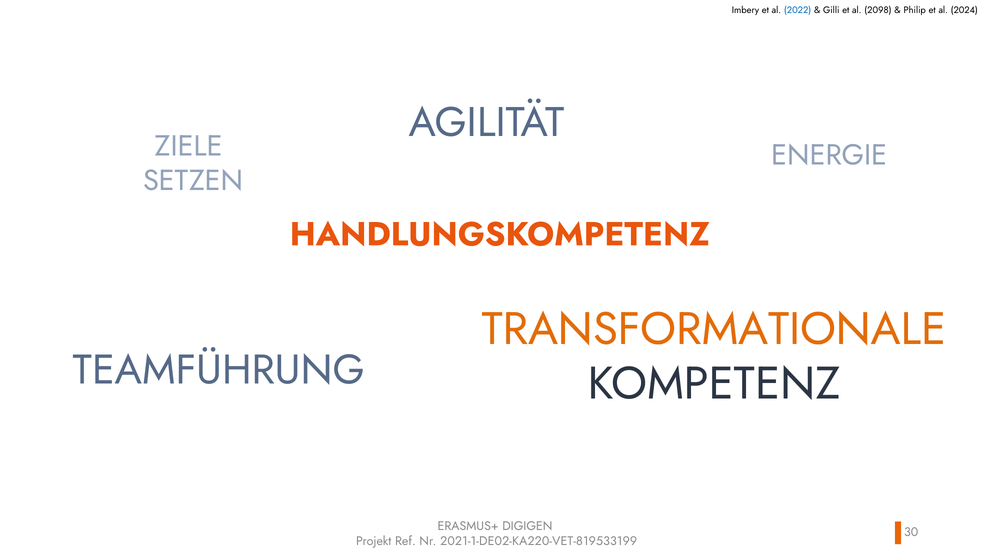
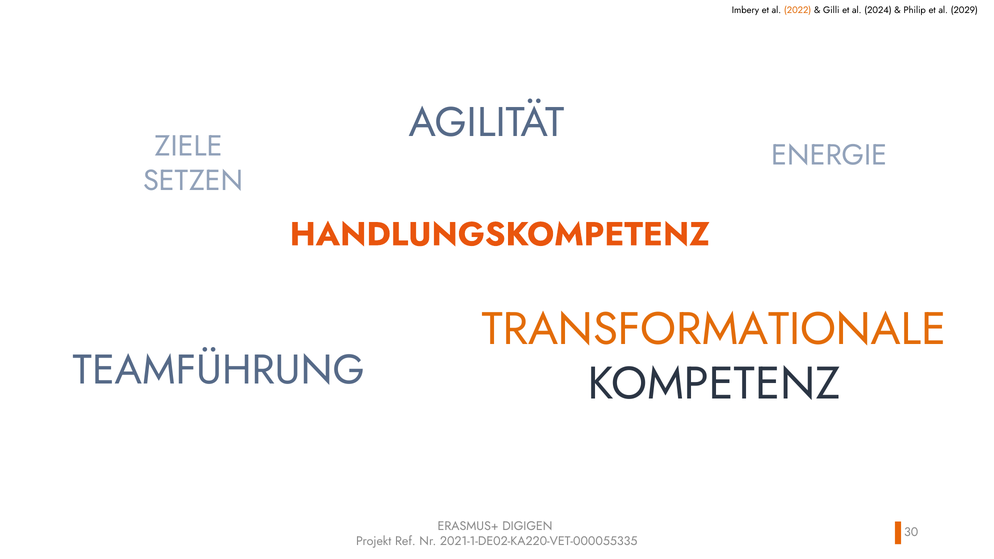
2022 colour: blue -> orange (798, 10)
2098: 2098 -> 2024 (878, 10)
2024: 2024 -> 2029 (964, 10)
2021-1-DE02-KA220-VET-819533199: 2021-1-DE02-KA220-VET-819533199 -> 2021-1-DE02-KA220-VET-000055335 (539, 541)
